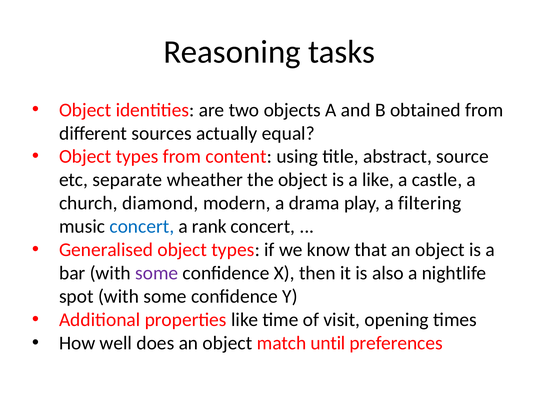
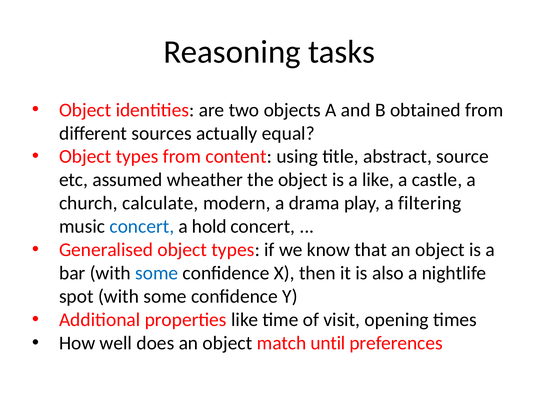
separate: separate -> assumed (127, 180)
diamond: diamond -> calculate (160, 203)
rank: rank -> hold (209, 227)
some colour: purple -> blue (157, 273)
